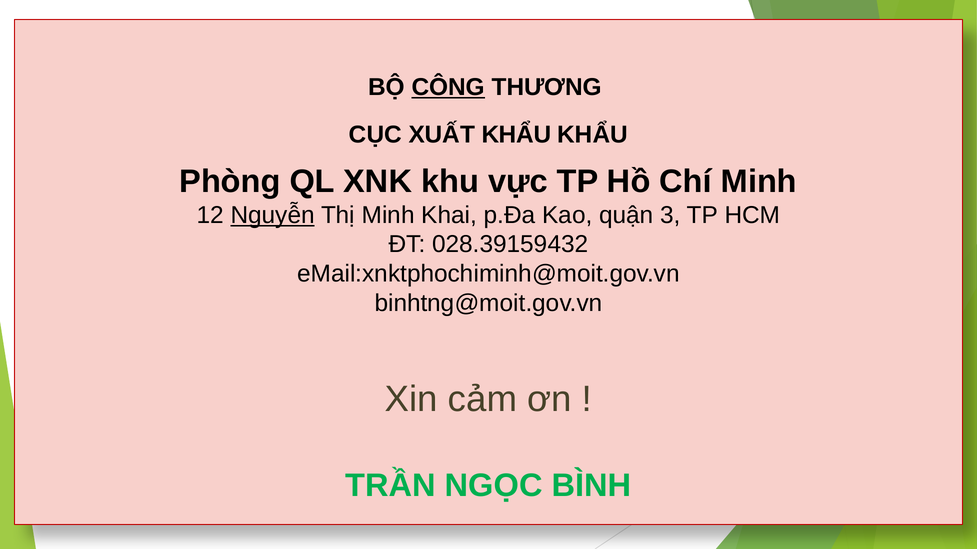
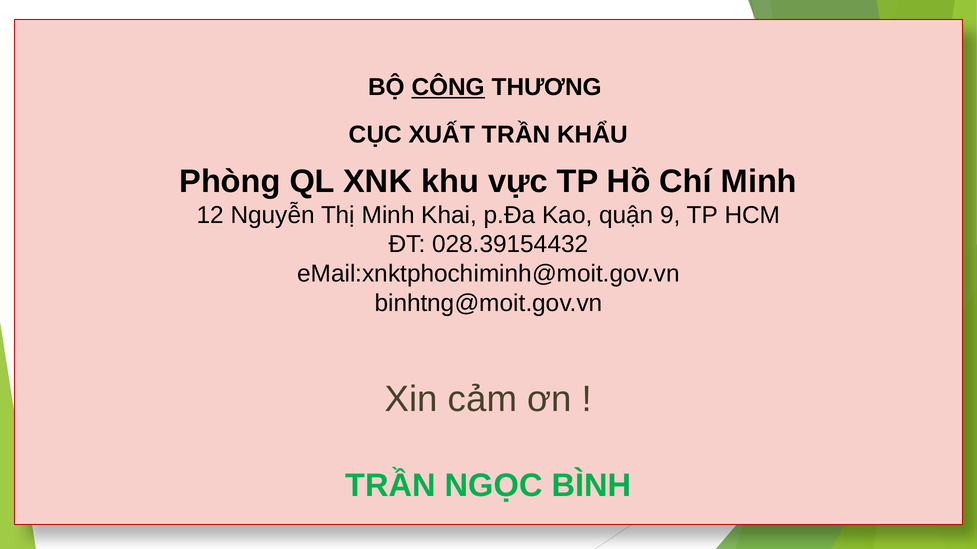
XUẤT KHẨU: KHẨU -> TRẦN (516, 135)
Nguyễn underline: present -> none (273, 215)
3: 3 -> 9 (670, 215)
028.39159432: 028.39159432 -> 028.39154432 (510, 245)
